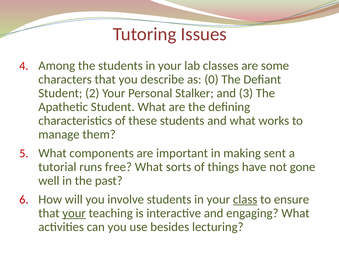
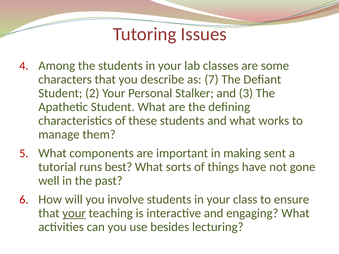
0: 0 -> 7 (211, 80)
free: free -> best (119, 167)
class underline: present -> none (245, 200)
